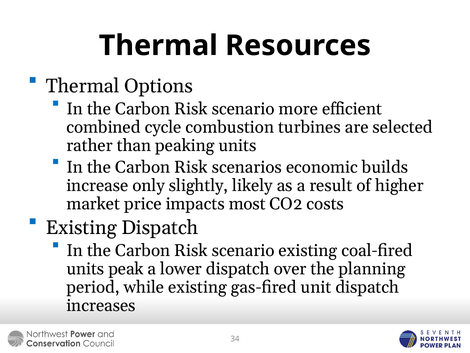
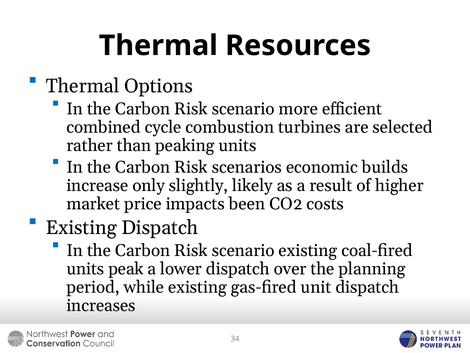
most: most -> been (247, 204)
